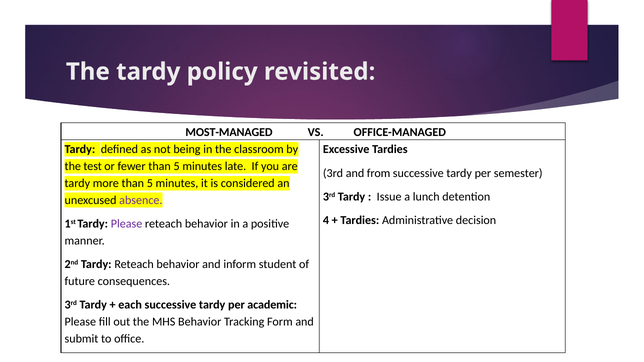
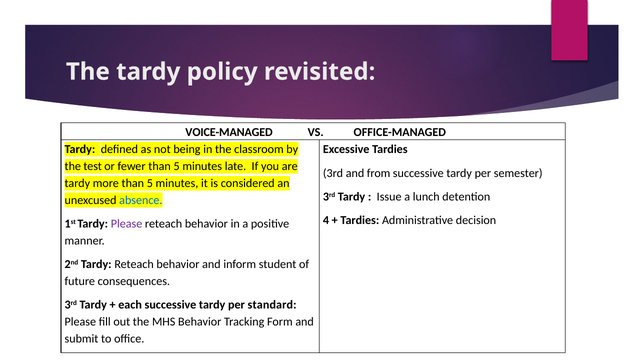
MOST-MANAGED: MOST-MANAGED -> VOICE-MANAGED (229, 133)
absence colour: purple -> blue (141, 200)
academic: academic -> standard (272, 305)
